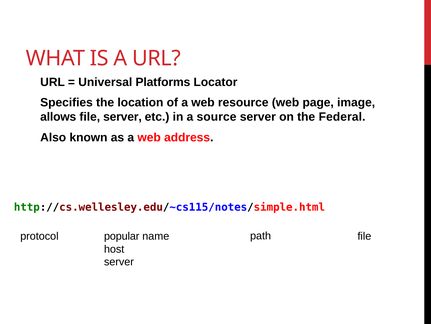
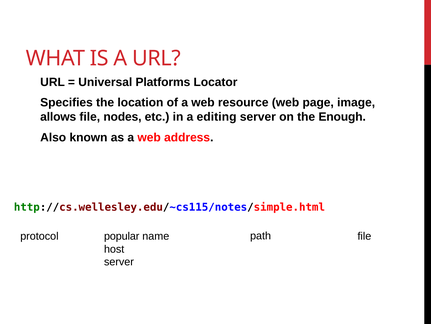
file server: server -> nodes (122, 117)
source: source -> editing (217, 117)
Federal: Federal -> Enough (342, 117)
